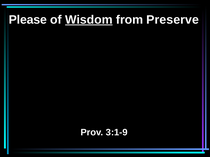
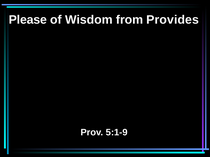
Wisdom underline: present -> none (89, 20)
Preserve: Preserve -> Provides (173, 20)
3:1-9: 3:1-9 -> 5:1-9 (117, 133)
